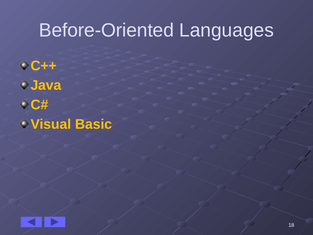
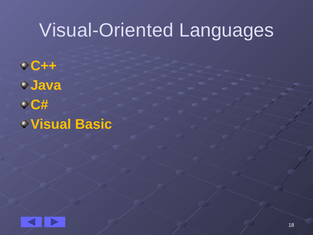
Before-Oriented: Before-Oriented -> Visual-Oriented (106, 30)
